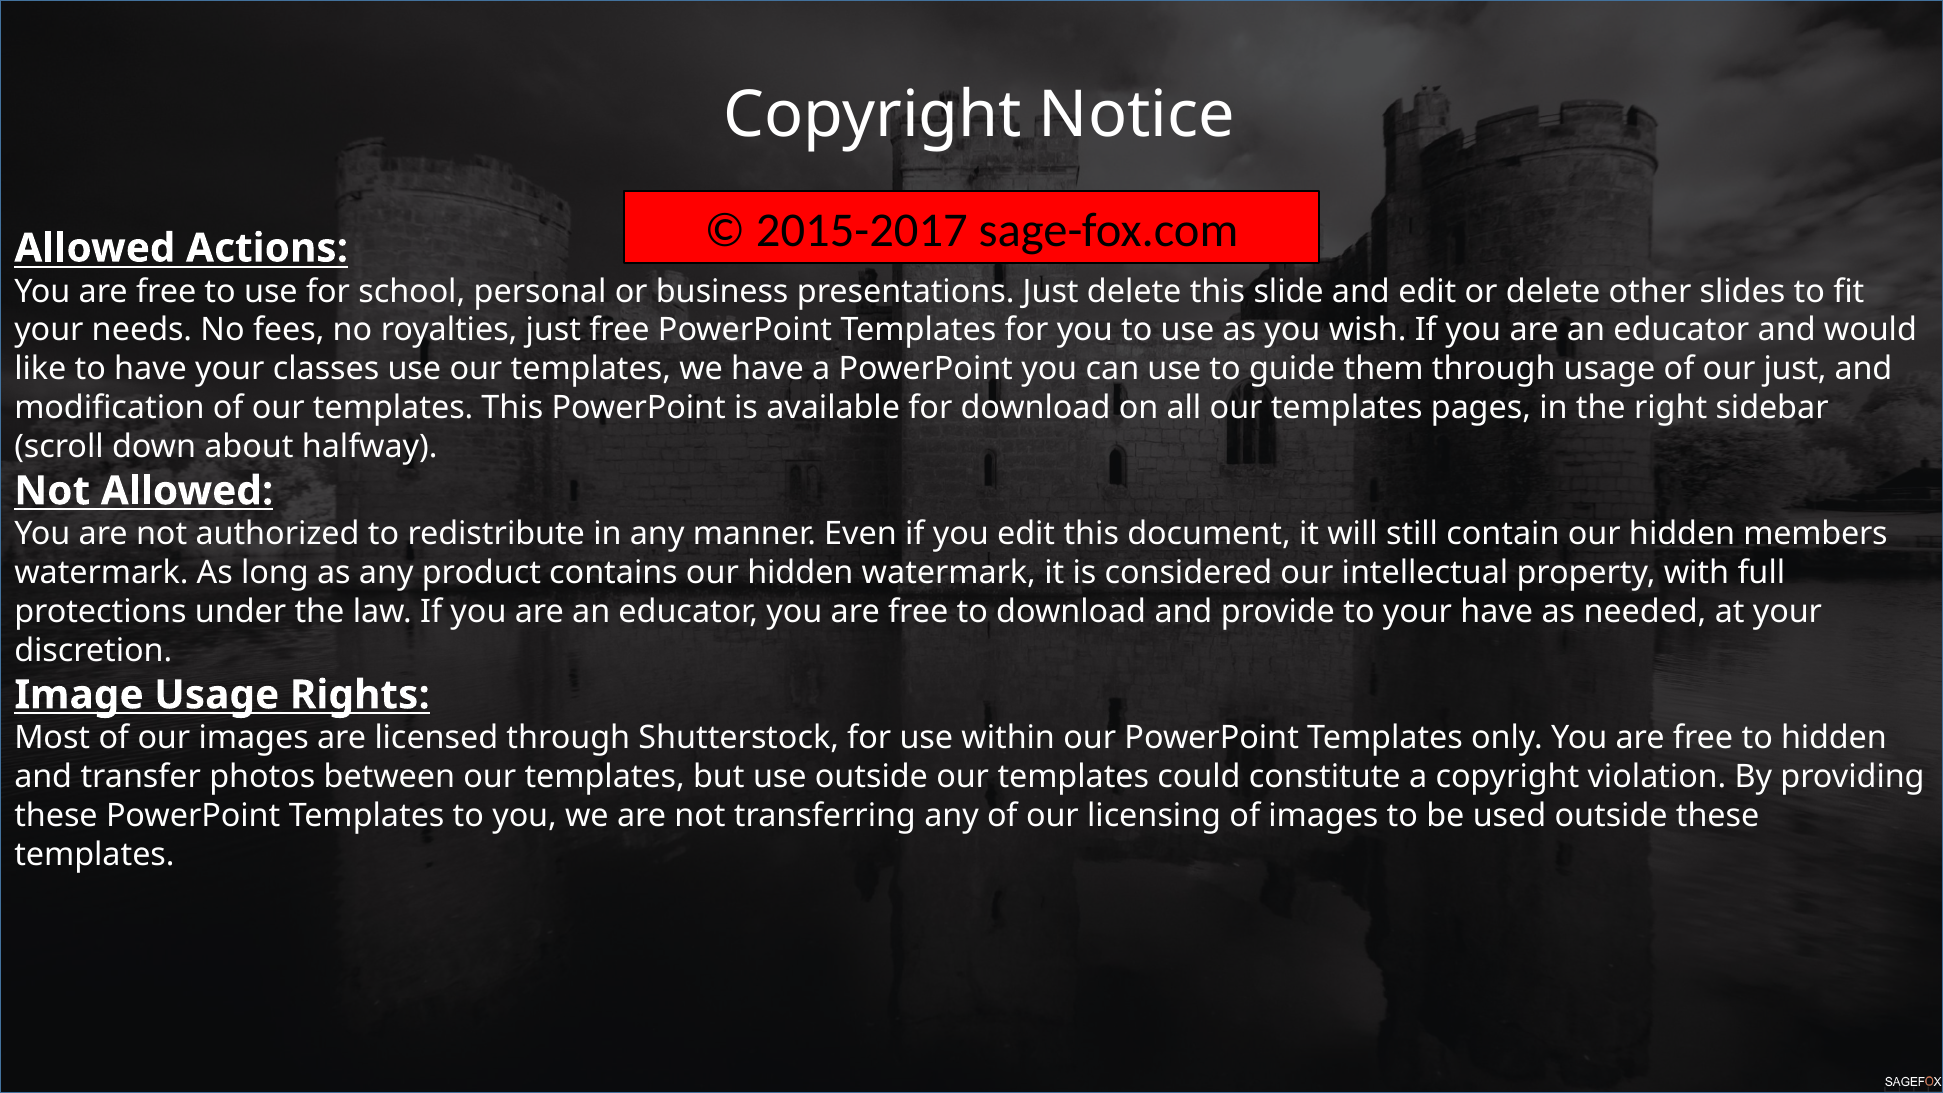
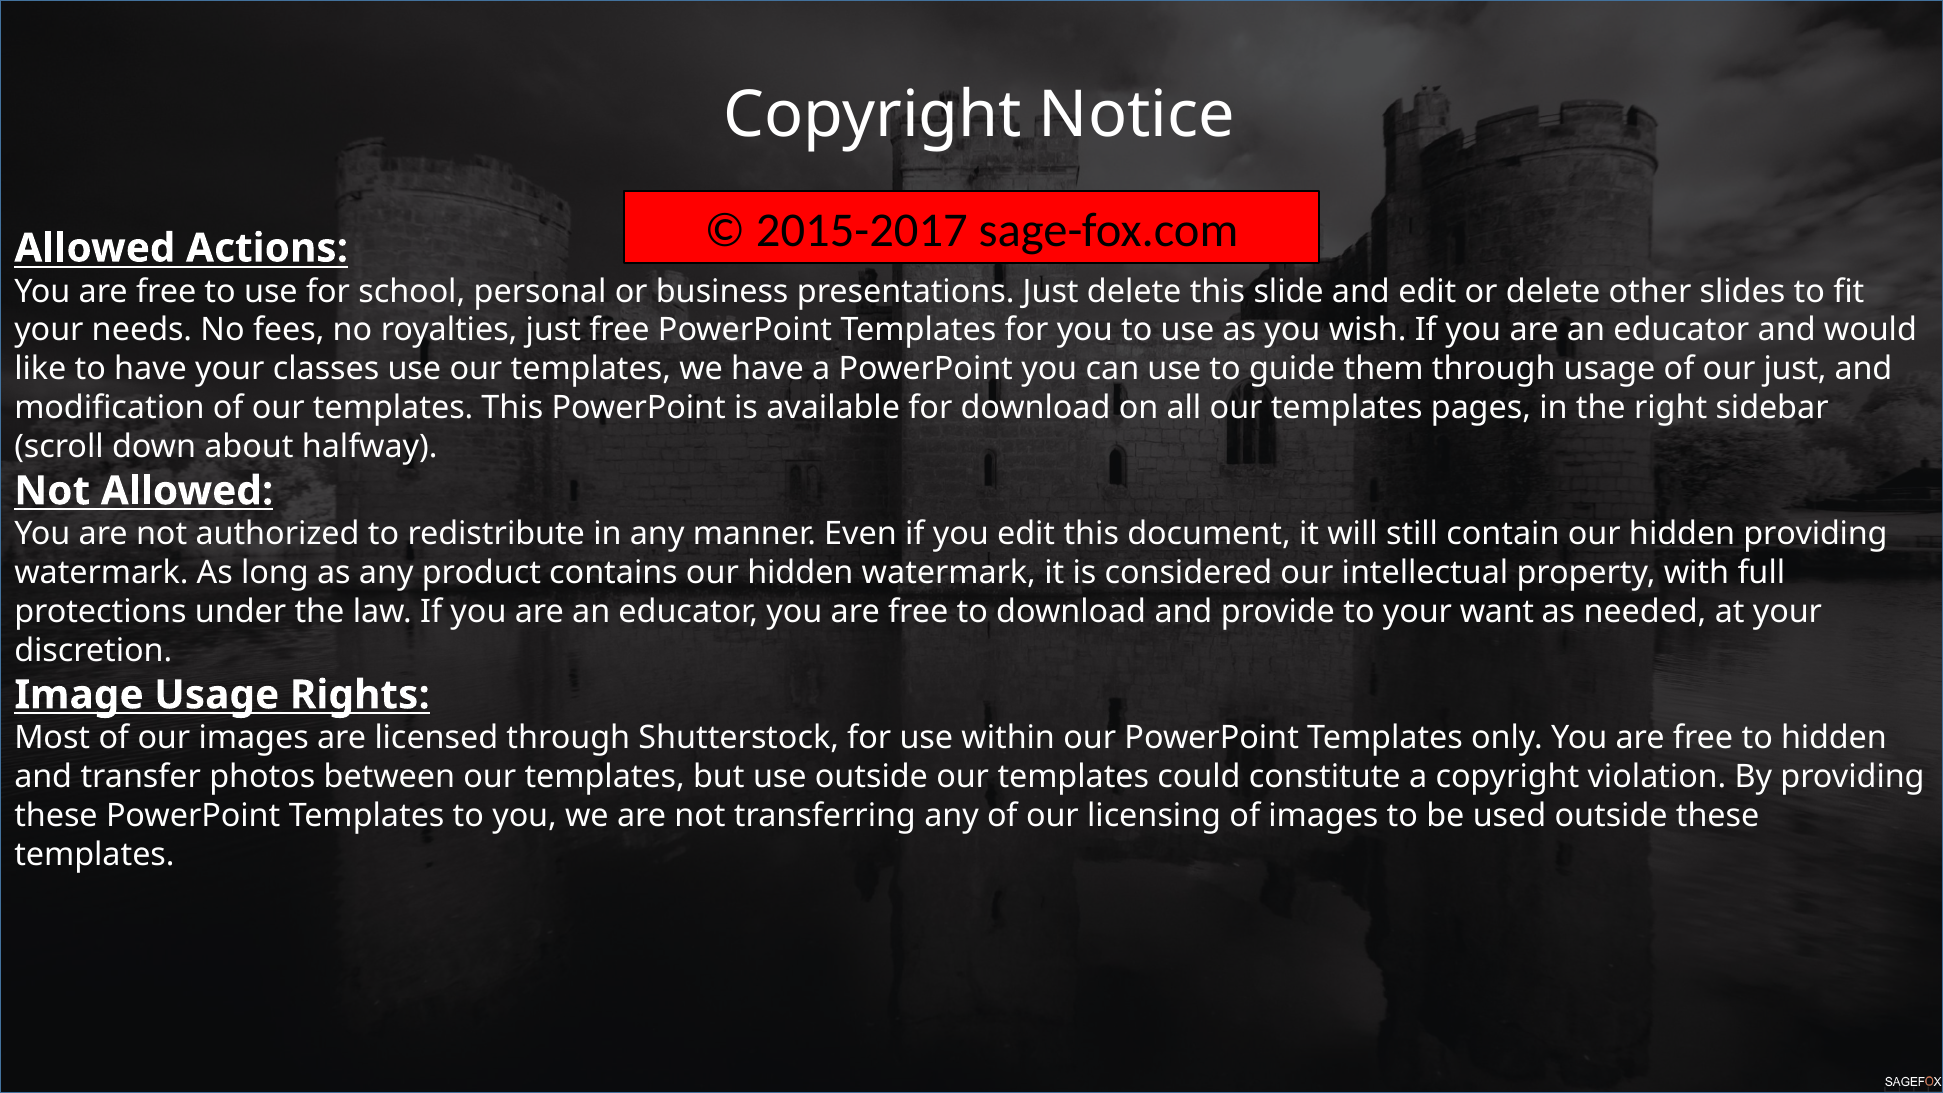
hidden members: members -> providing (1815, 534)
your have: have -> want (1497, 612)
